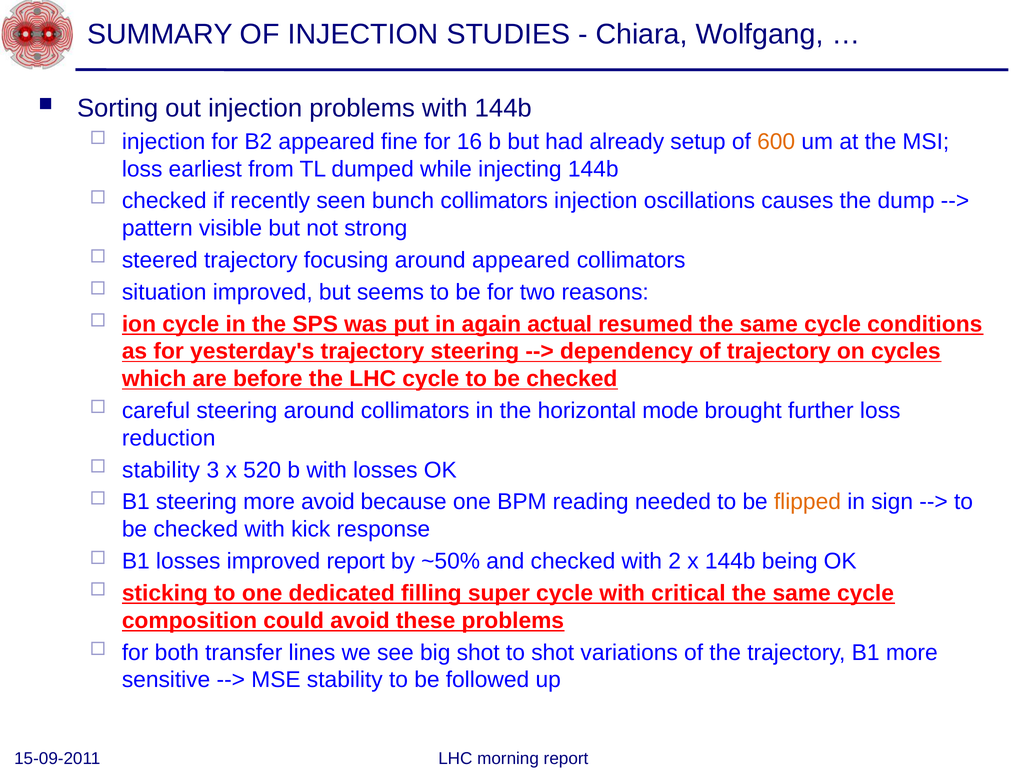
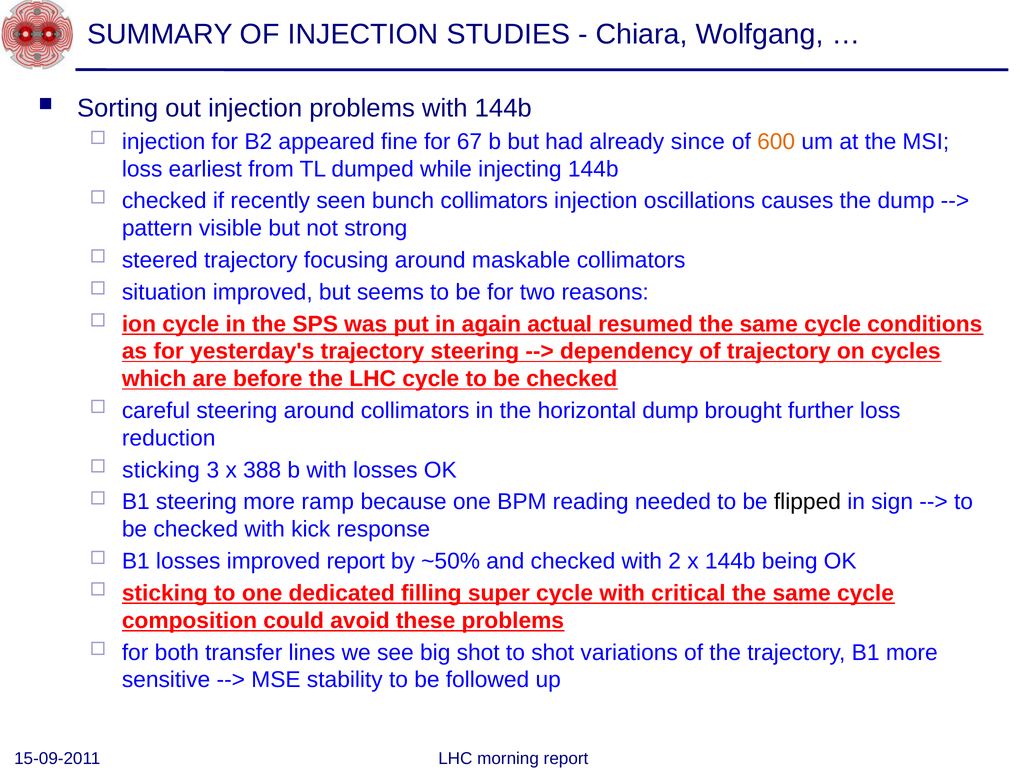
16: 16 -> 67 (469, 142)
setup: setup -> since (698, 142)
around appeared: appeared -> maskable (521, 260)
horizontal mode: mode -> dump (670, 411)
stability: stability -> sticking (161, 470)
520: 520 -> 388 (262, 470)
more avoid: avoid -> ramp (328, 502)
flipped colour: orange -> black (807, 502)
